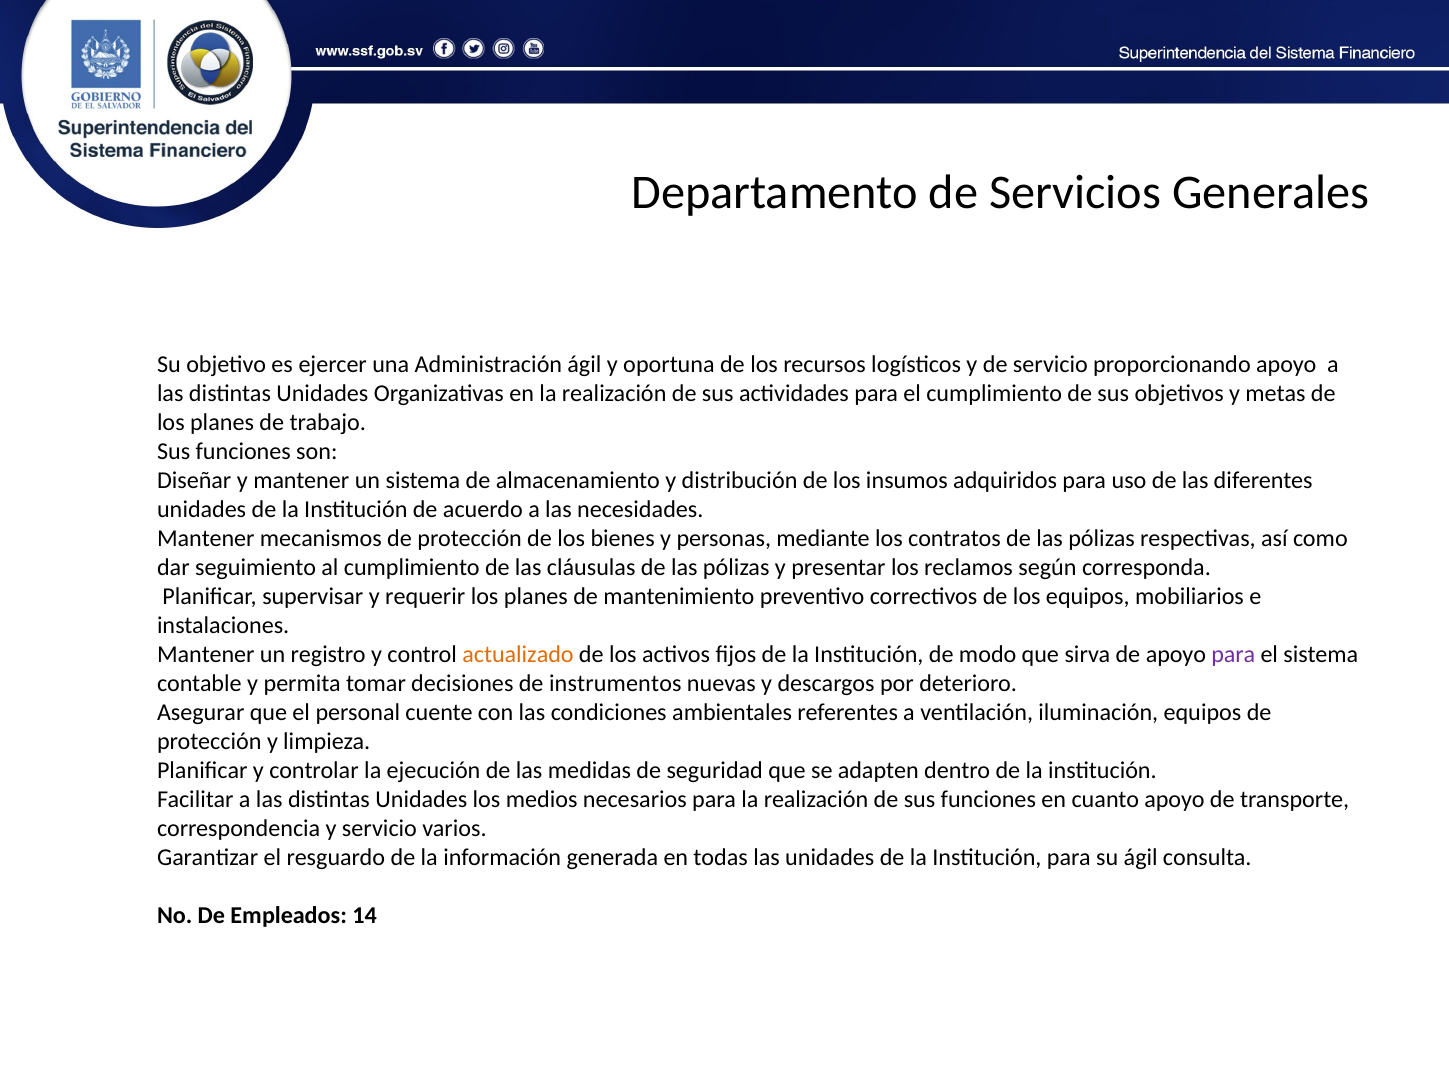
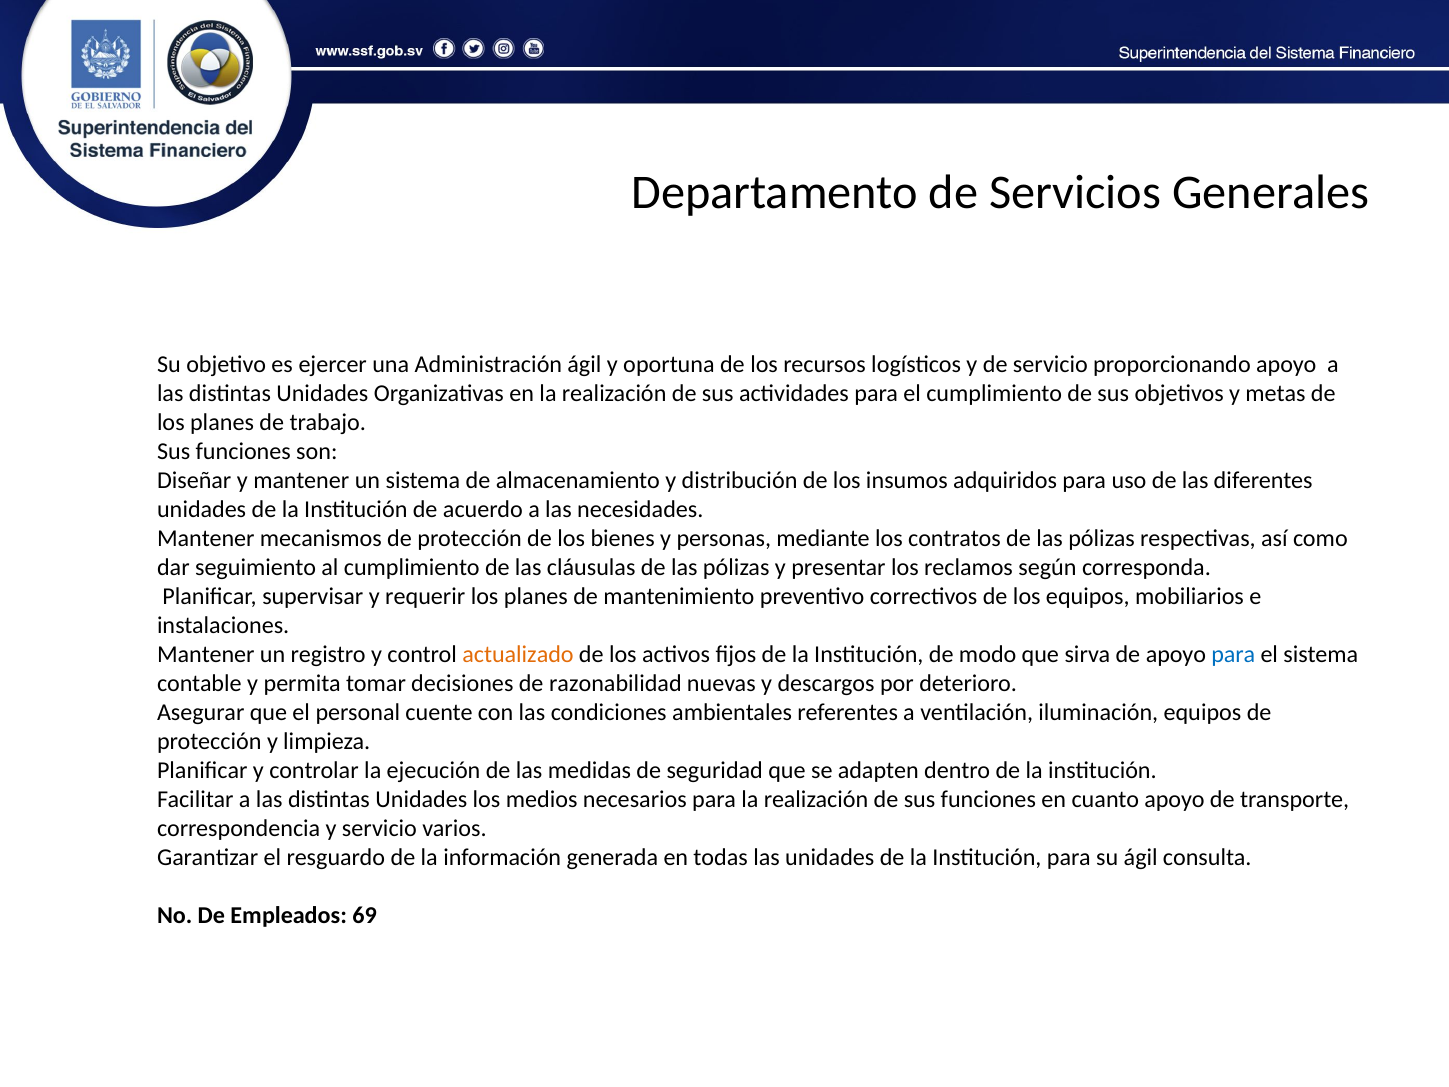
para colour: purple -> blue (1233, 655)
instrumentos: instrumentos -> razonabilidad (615, 684)
14: 14 -> 69 (365, 915)
